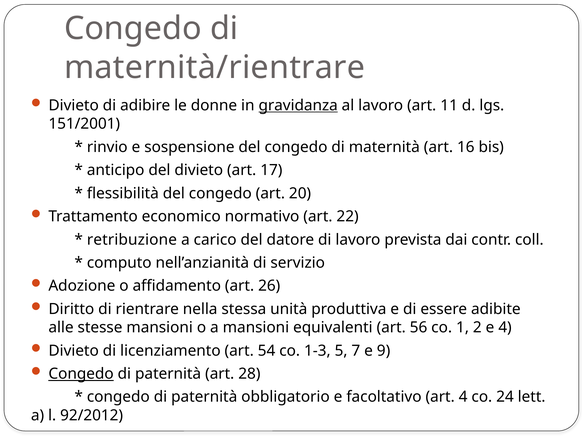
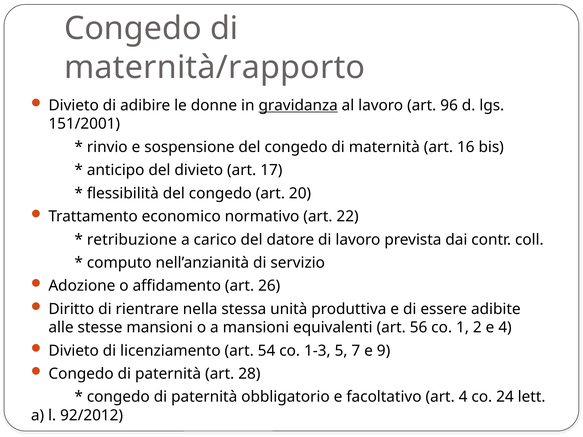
maternità/rientrare: maternità/rientrare -> maternità/rapporto (215, 67)
11: 11 -> 96 (449, 105)
Congedo underline: present -> none (81, 374)
